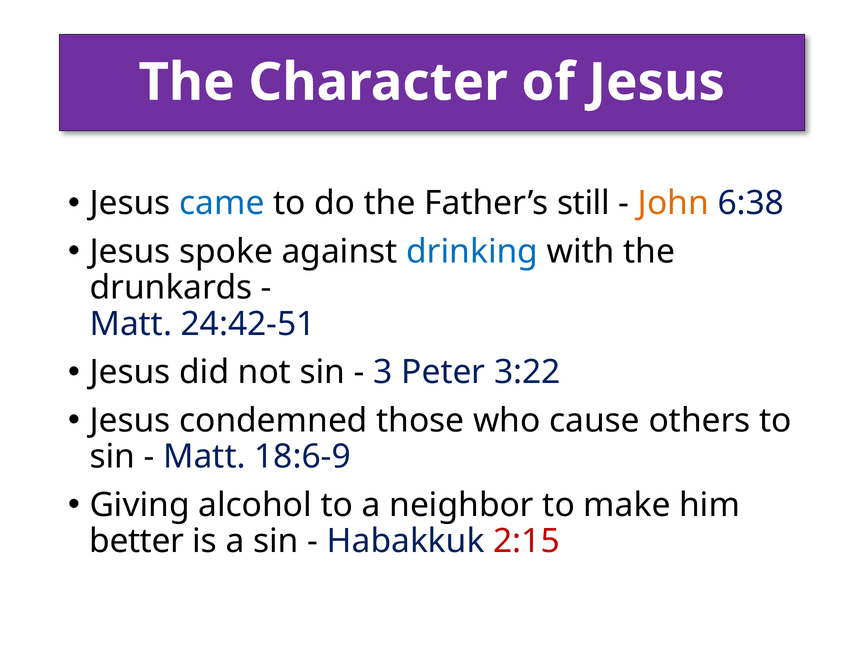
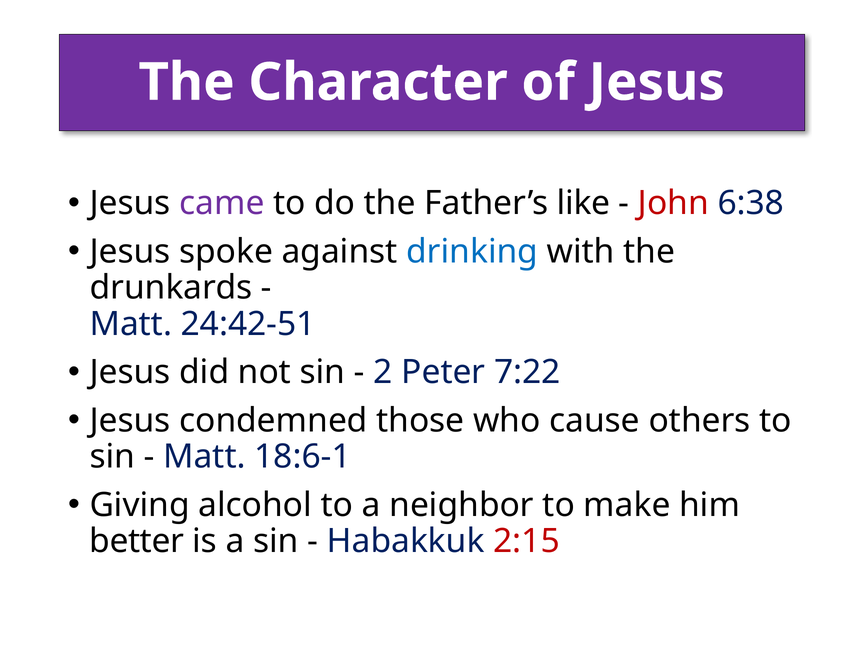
came colour: blue -> purple (222, 203)
still: still -> like (584, 203)
John colour: orange -> red (673, 203)
3: 3 -> 2 (383, 372)
3:22: 3:22 -> 7:22 (527, 372)
18:6-9: 18:6-9 -> 18:6-1 (303, 457)
